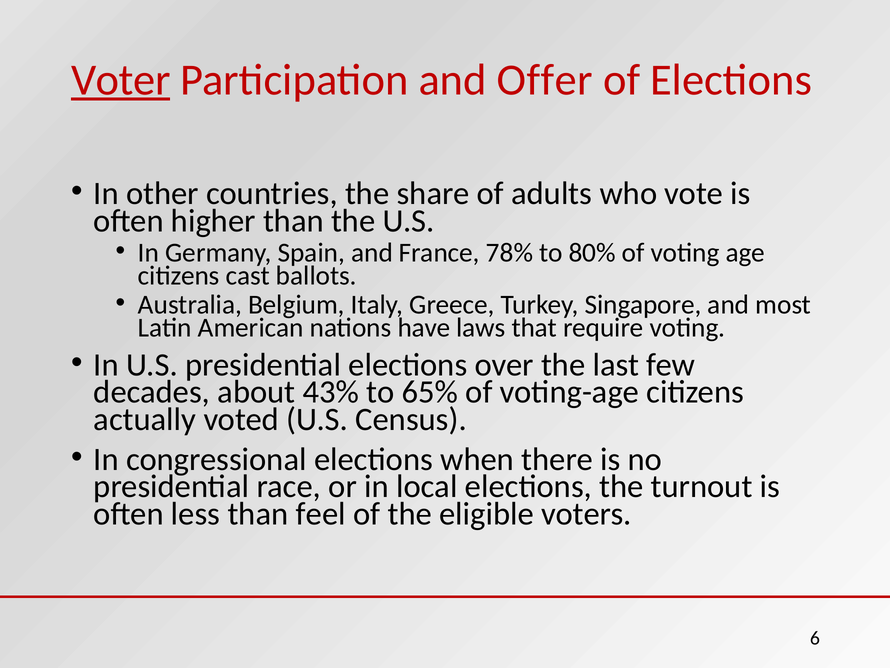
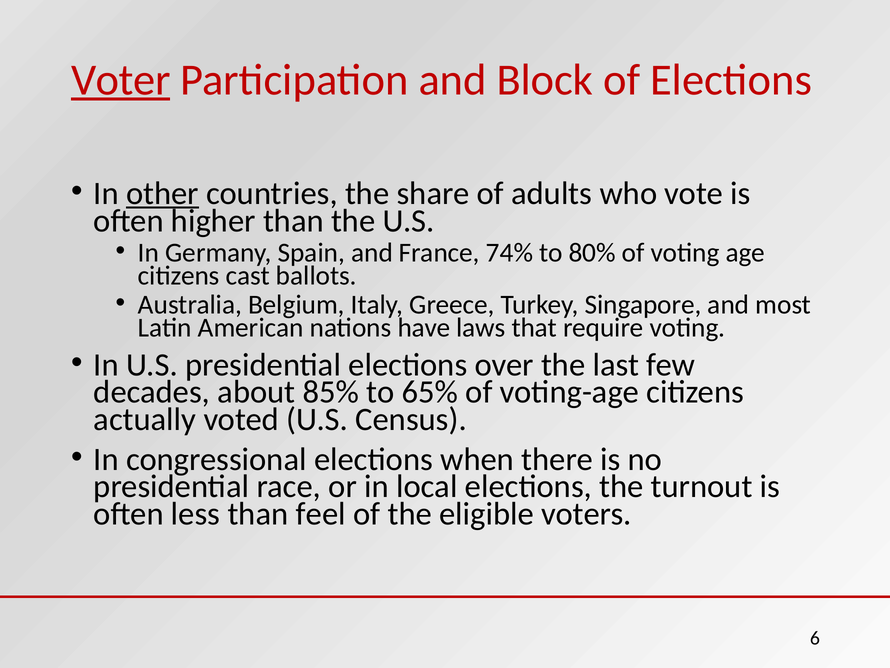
Offer: Offer -> Block (545, 80)
other underline: none -> present (162, 193)
78%: 78% -> 74% (509, 252)
43%: 43% -> 85% (331, 392)
